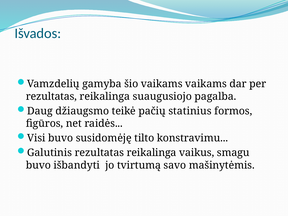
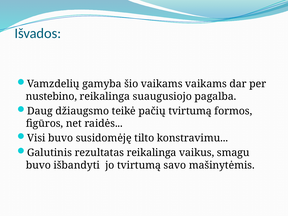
rezultatas: rezultatas -> nustebino (51, 96)
pačių statinius: statinius -> tvirtumą (190, 111)
